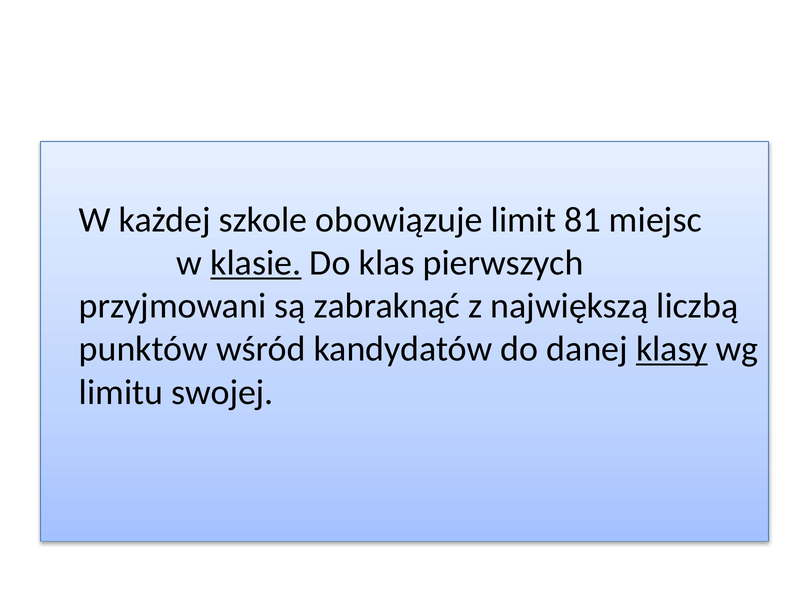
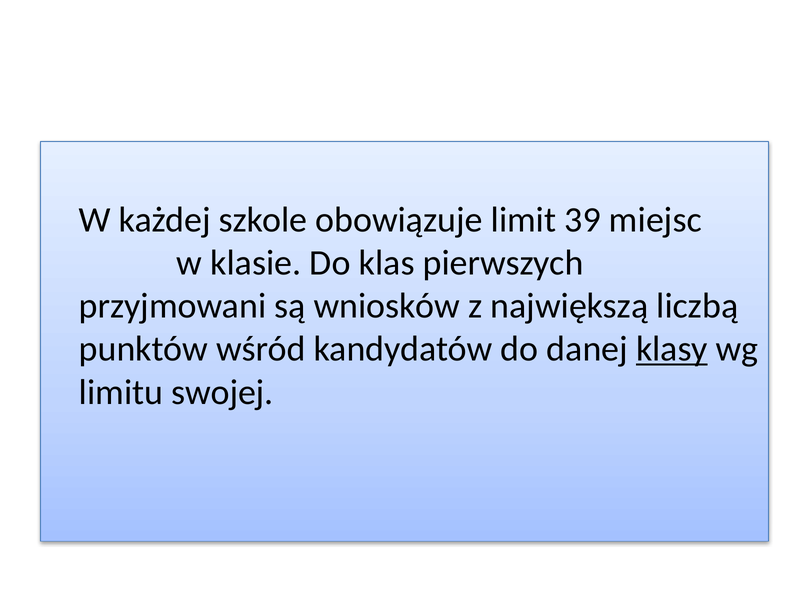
81: 81 -> 39 (583, 220)
klasie underline: present -> none (256, 263)
zabraknąć: zabraknąć -> wniosków (387, 306)
